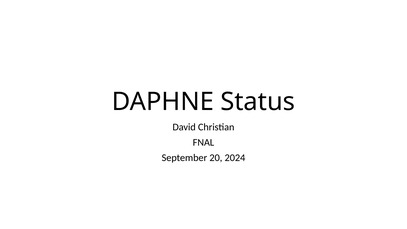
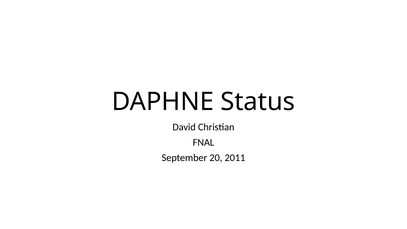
2024: 2024 -> 2011 (235, 158)
